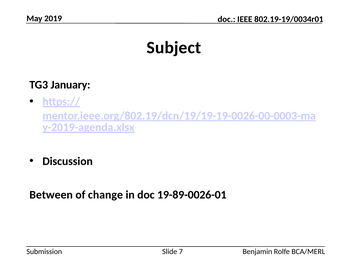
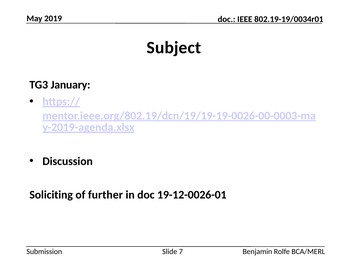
Between: Between -> Soliciting (51, 195)
change: change -> further (105, 195)
19-89-0026-01: 19-89-0026-01 -> 19-12-0026-01 (192, 195)
